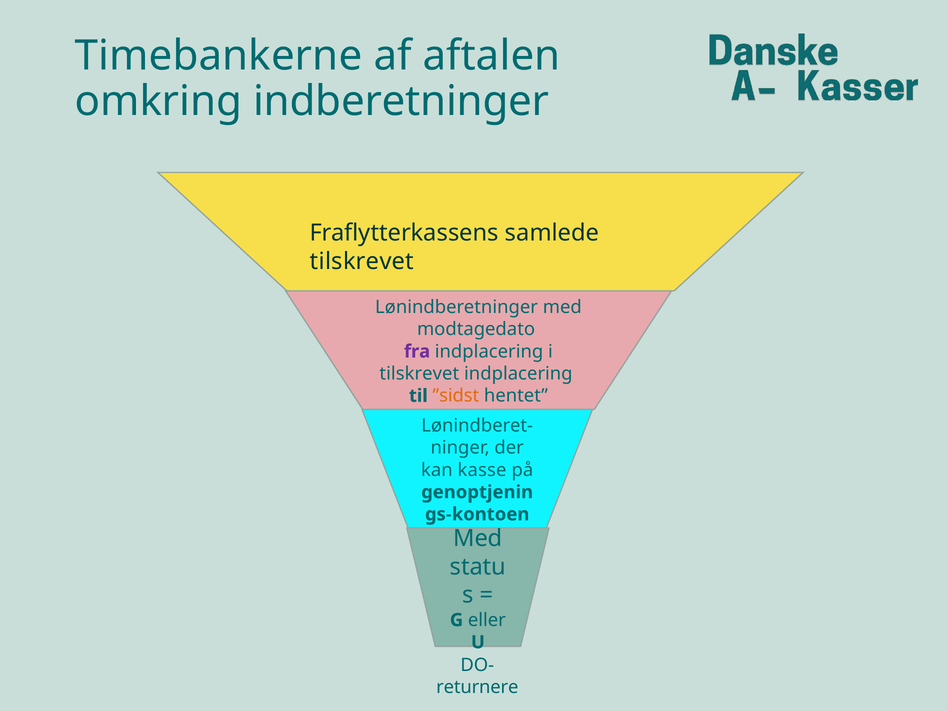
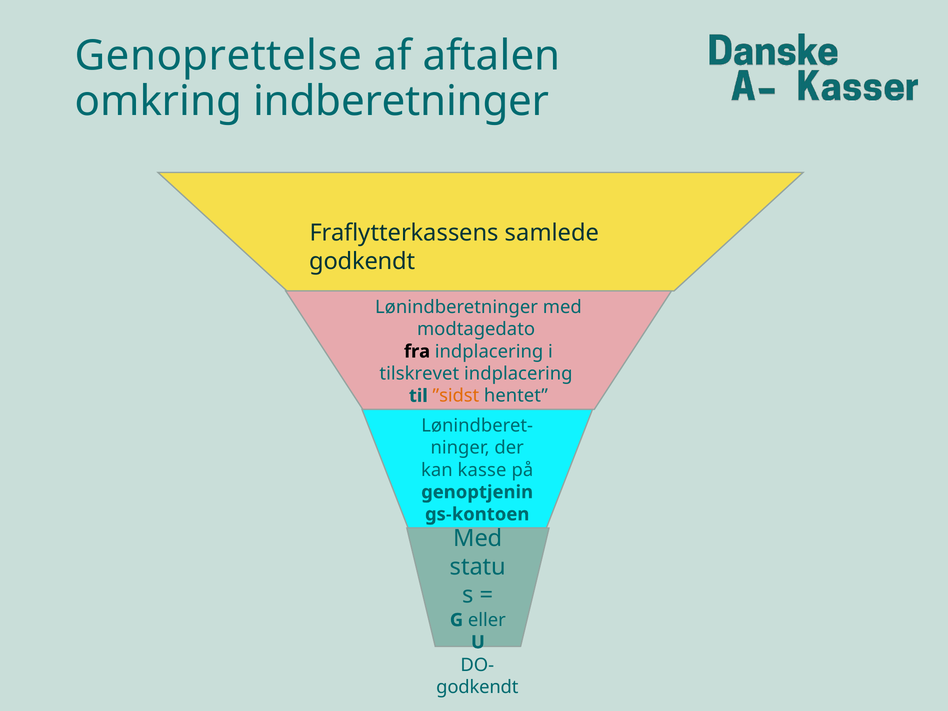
Timebankerne: Timebankerne -> Genoprettelse (218, 56)
tilskrevet: tilskrevet -> godkendt (362, 262)
fra colour: purple -> black (417, 352)
returnere: returnere -> godkendt (477, 687)
